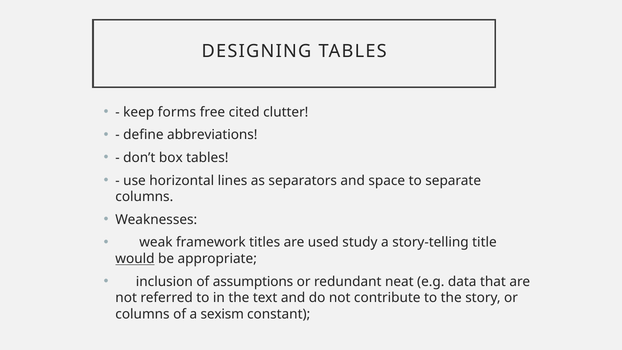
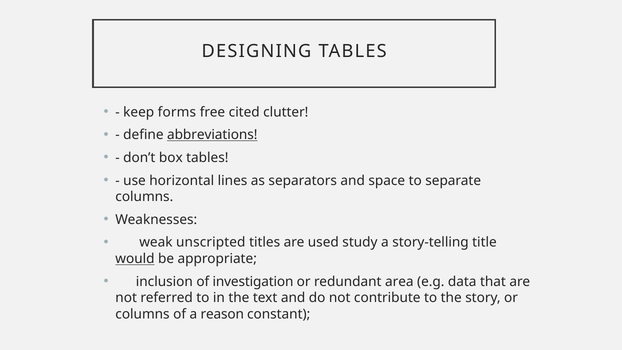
abbreviations underline: none -> present (212, 135)
framework: framework -> unscripted (211, 242)
assumptions: assumptions -> investigation (253, 282)
neat: neat -> area (399, 282)
sexism: sexism -> reason (222, 314)
